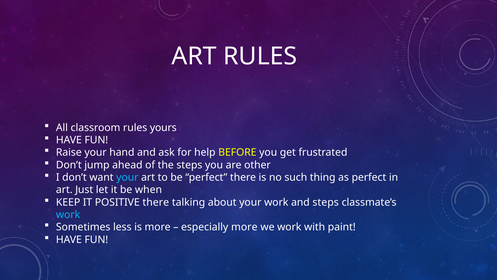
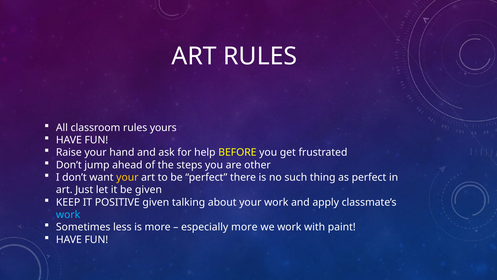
your colour: light blue -> yellow (127, 177)
be when: when -> given (148, 190)
POSITIVE there: there -> given (156, 202)
and steps: steps -> apply (326, 202)
